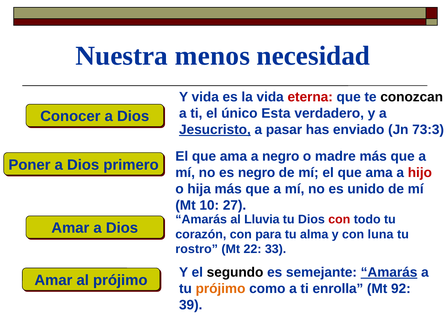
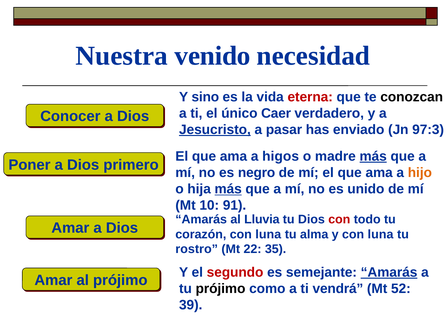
menos: menos -> venido (213, 56)
Y vida: vida -> sino (205, 97)
Esta: Esta -> Caer (276, 113)
73:3: 73:3 -> 97:3 (428, 129)
a negro: negro -> higos (281, 156)
más underline: none -> present (373, 156)
hijo colour: red -> orange (420, 172)
más underline: none -> present (228, 189)
27: 27 -> 91 (235, 205)
corazón con para: para -> luna (268, 234)
33: 33 -> 35 (276, 249)
segundo colour: black -> red (235, 272)
prójimo colour: orange -> black (220, 288)
enrolla: enrolla -> vendrá (338, 288)
92: 92 -> 52 (401, 288)
